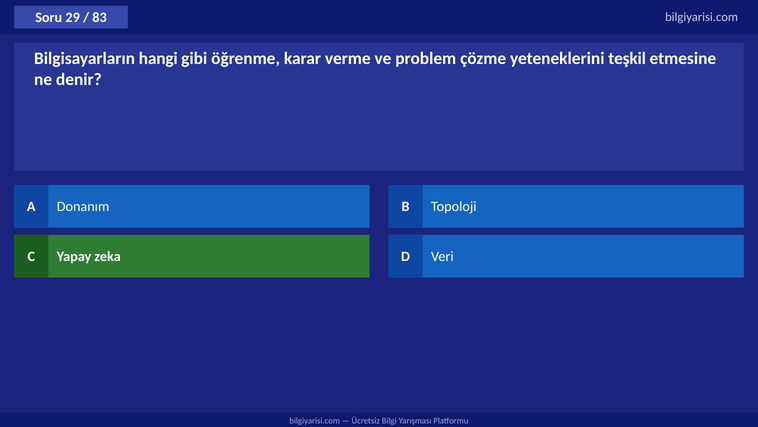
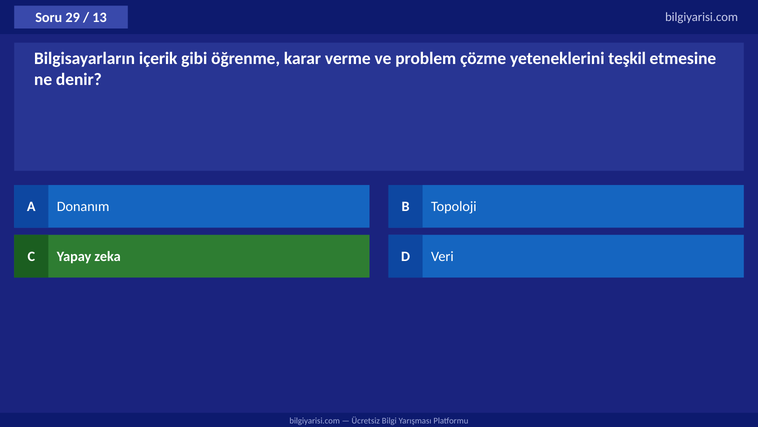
83: 83 -> 13 (100, 17)
hangi: hangi -> içerik (158, 58)
